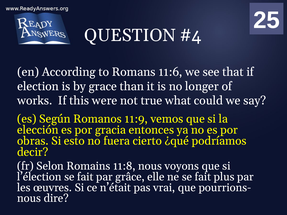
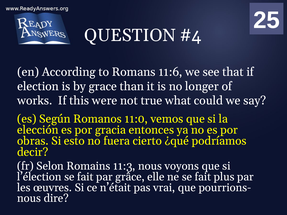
11:9: 11:9 -> 11:0 (136, 119)
11:8: 11:8 -> 11:3 (124, 166)
